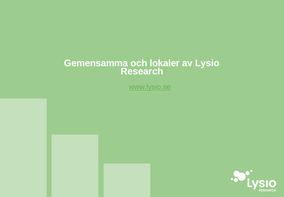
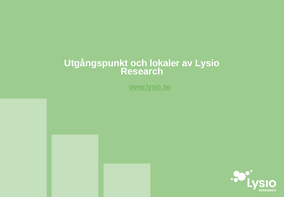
Gemensamma: Gemensamma -> Utgångspunkt (96, 63)
